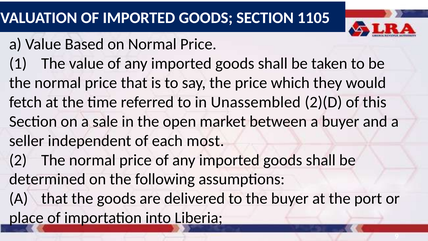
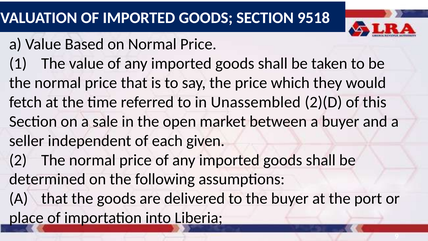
1105: 1105 -> 9518 (314, 18)
most: most -> given (206, 141)
